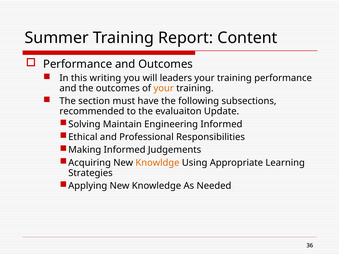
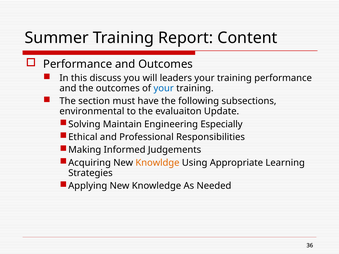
writing: writing -> discuss (105, 78)
your colour: orange -> blue (164, 88)
recommended: recommended -> environmental (92, 111)
Engineering Informed: Informed -> Especially (221, 124)
